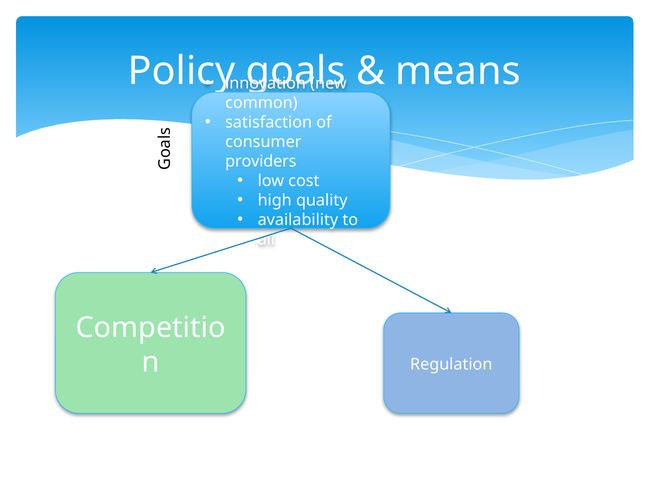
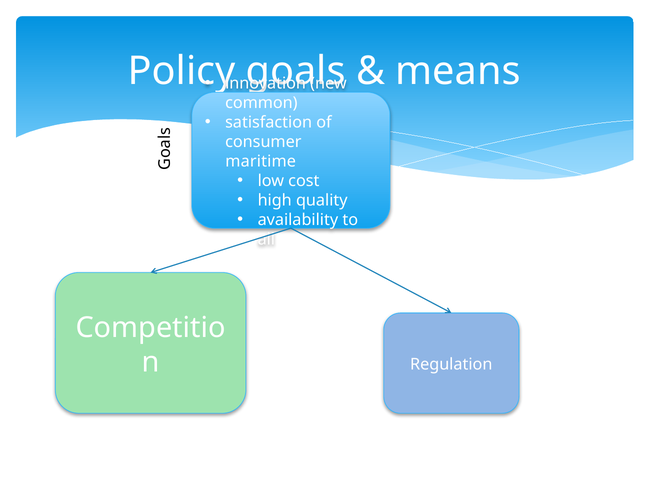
providers: providers -> maritime (261, 161)
